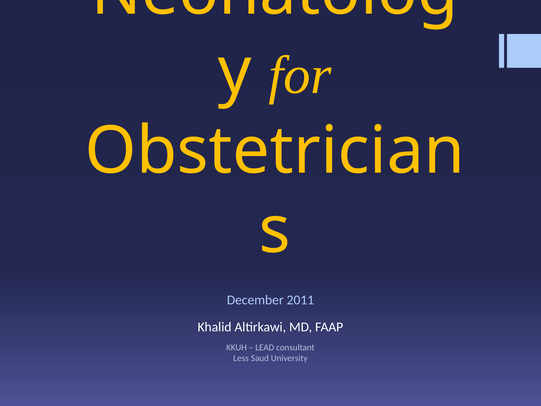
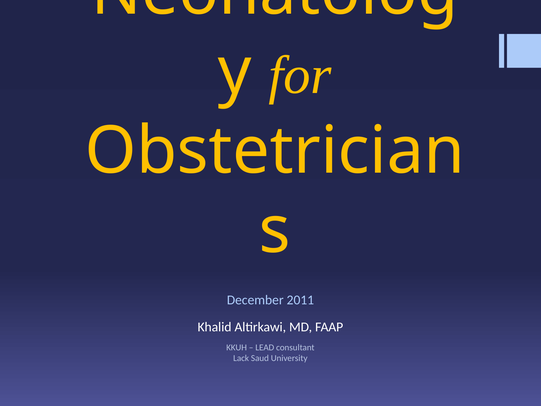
Less: Less -> Lack (241, 358)
